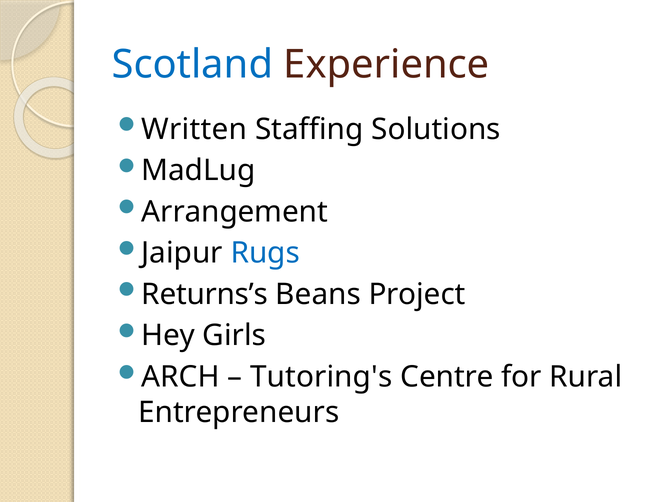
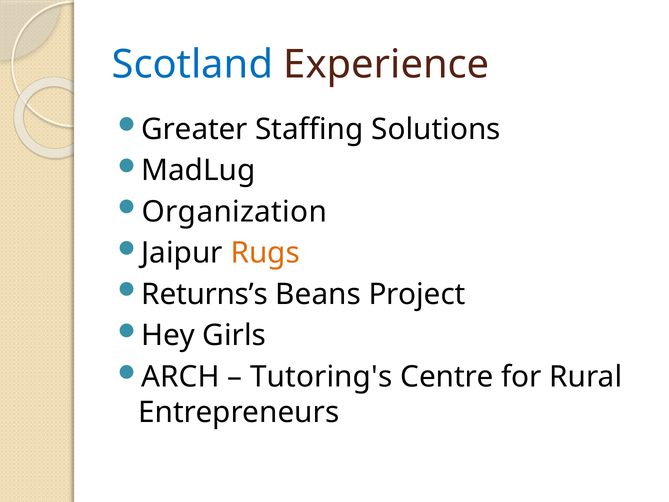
Written: Written -> Greater (194, 129)
Arrangement: Arrangement -> Organization (234, 212)
Rugs colour: blue -> orange (265, 253)
